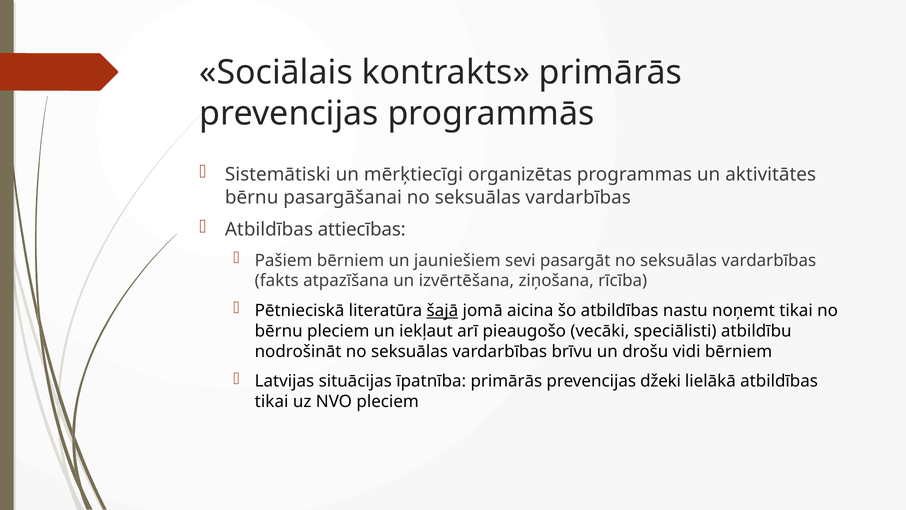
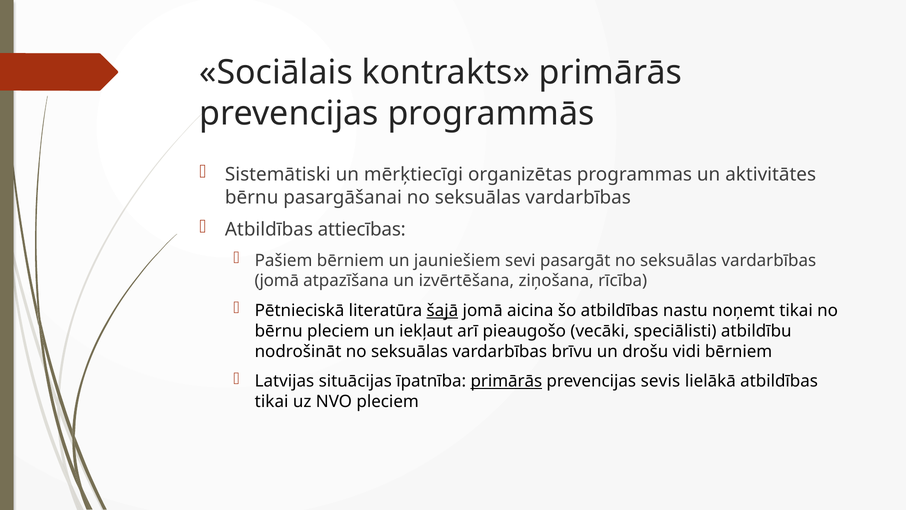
fakts: fakts -> jomā (277, 281)
primārās underline: none -> present (506, 381)
džeki: džeki -> sevis (660, 381)
